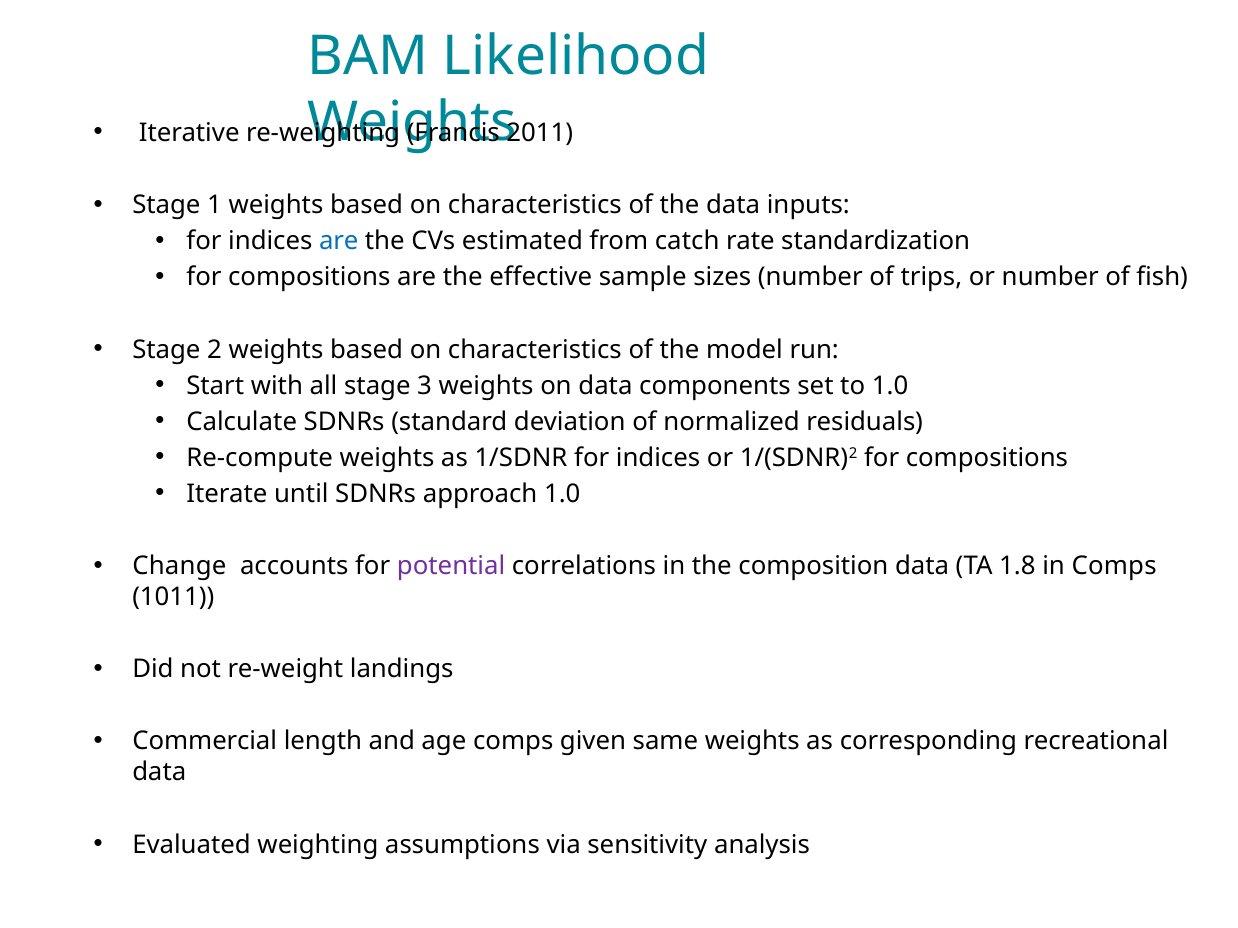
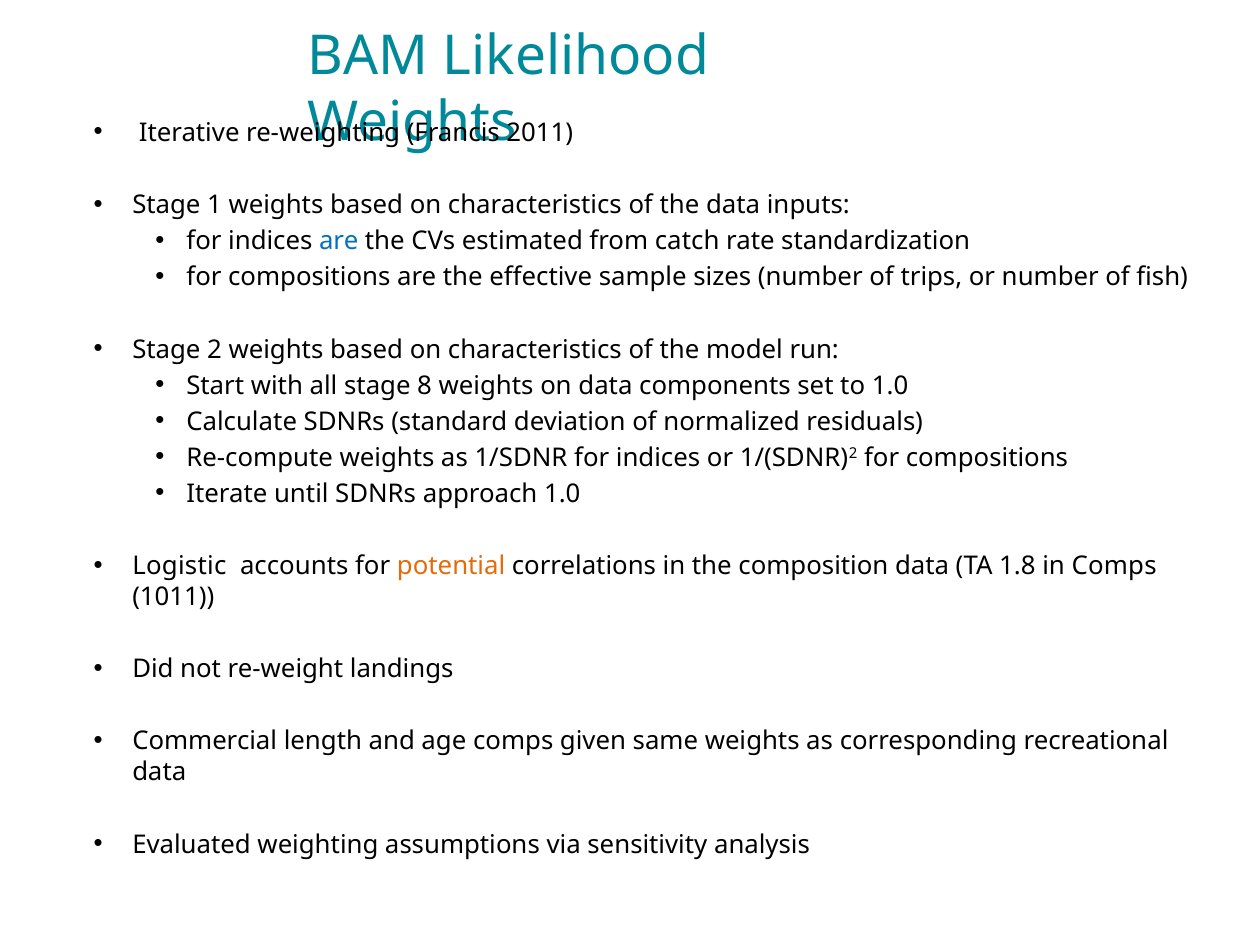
3: 3 -> 8 (425, 386)
Change: Change -> Logistic (179, 566)
potential colour: purple -> orange (451, 566)
